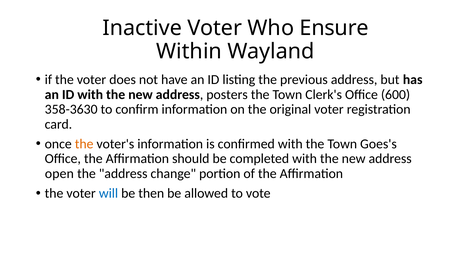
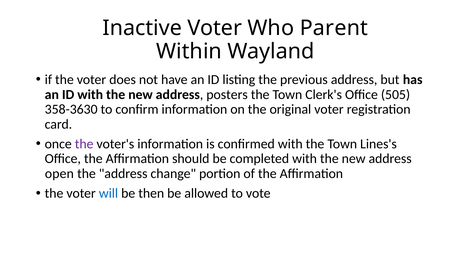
Ensure: Ensure -> Parent (334, 28)
600: 600 -> 505 (396, 94)
the colour: orange -> purple (84, 144)
Goes's: Goes's -> Lines's (378, 144)
